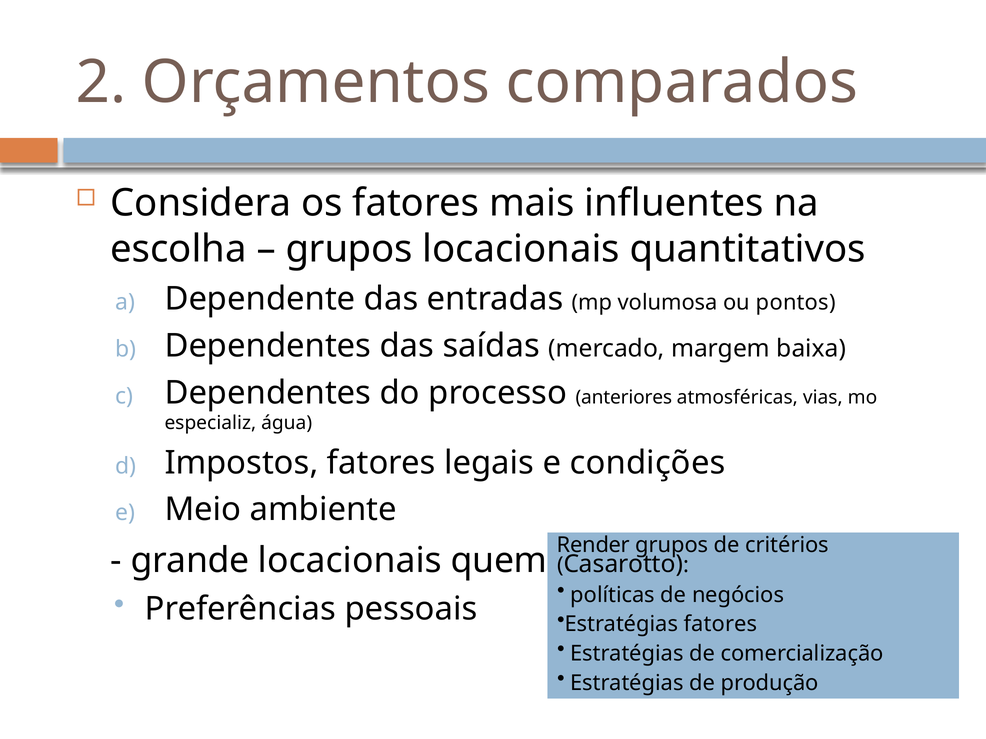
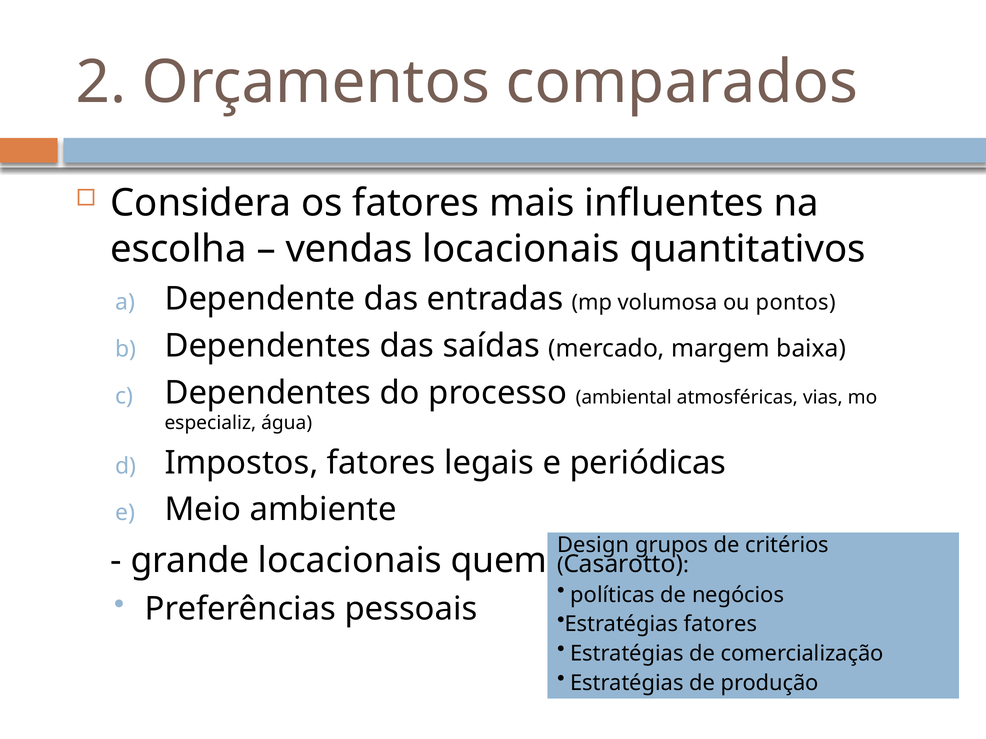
grupos: grupos -> vendas (349, 249)
anteriores: anteriores -> ambiental (624, 398)
condições: condições -> periódicas (648, 463)
Render: Render -> Design (593, 545)
